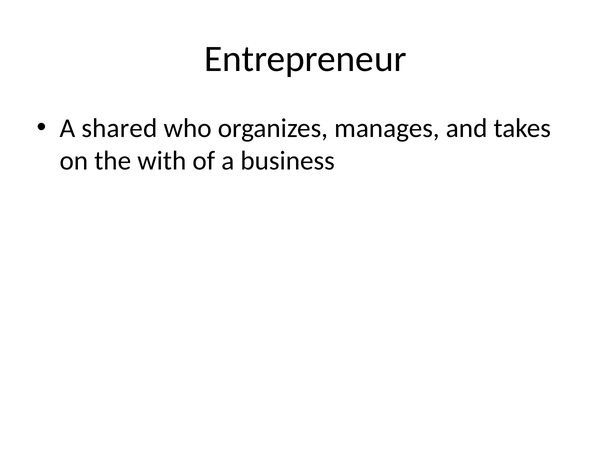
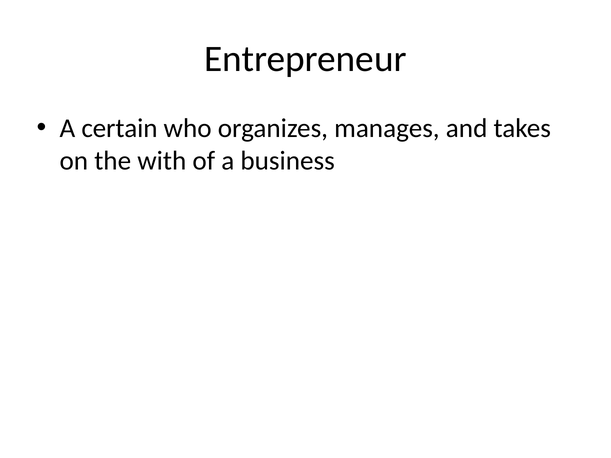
shared: shared -> certain (119, 128)
